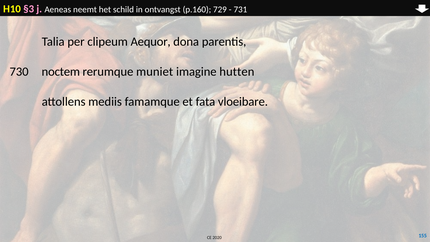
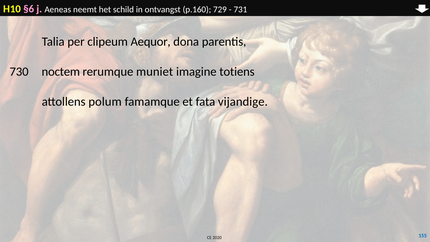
§3: §3 -> §6 (29, 9)
hutten: hutten -> totiens (237, 72)
mediis: mediis -> polum (105, 102)
vloeibare: vloeibare -> vijandige (243, 102)
